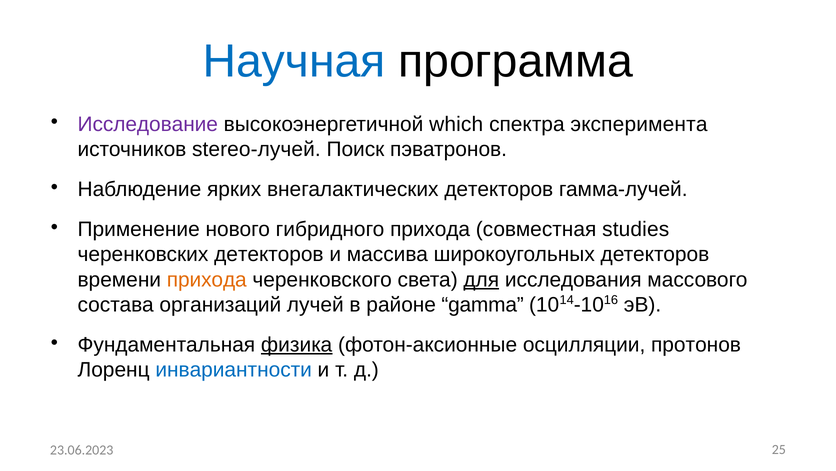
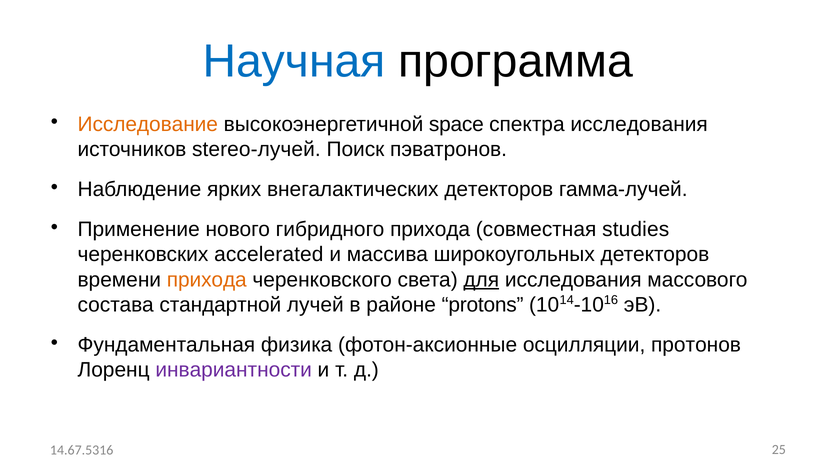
Исследование colour: purple -> orange (148, 124)
which: which -> space (456, 124)
спектра эксперимента: эксперимента -> исследования (639, 124)
черенковских детекторов: детекторов -> accelerated (269, 254)
организаций: организаций -> стандартной (220, 304)
gamma: gamma -> protons (483, 304)
физика underline: present -> none (297, 344)
инвариантности colour: blue -> purple (234, 369)
23.06.2023: 23.06.2023 -> 14.67.5316 (82, 449)
